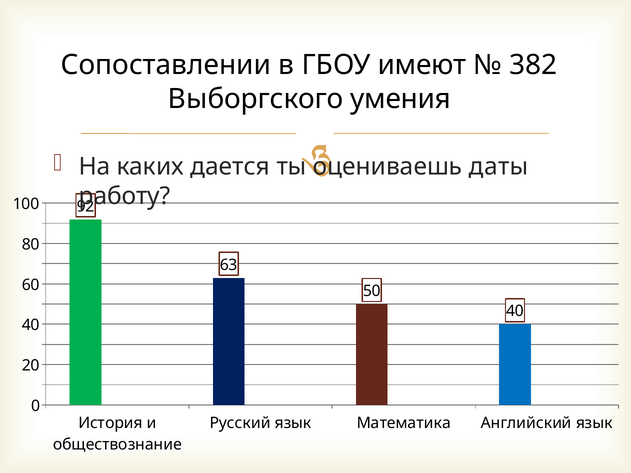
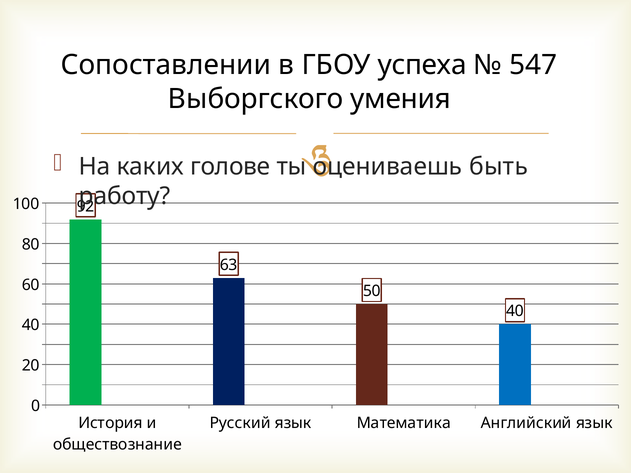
имеют: имеют -> успеха (422, 65)
382: 382 -> 547 (533, 65)
дается: дается -> голове (230, 167)
даты: даты -> быть (499, 167)
